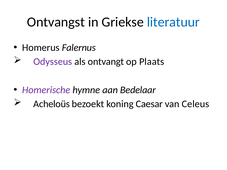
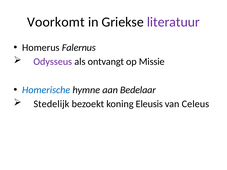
Ontvangst: Ontvangst -> Voorkomt (56, 22)
literatuur colour: blue -> purple (173, 22)
Plaats: Plaats -> Missie (152, 62)
Homerische colour: purple -> blue (46, 90)
Acheloüs: Acheloüs -> Stedelijk (51, 104)
Caesar: Caesar -> Eleusis (149, 104)
